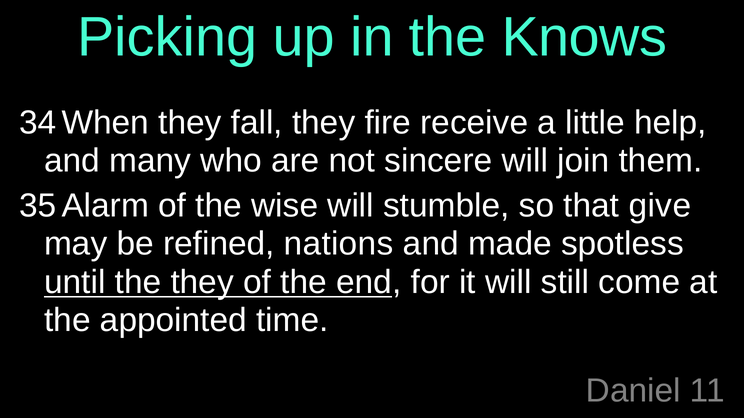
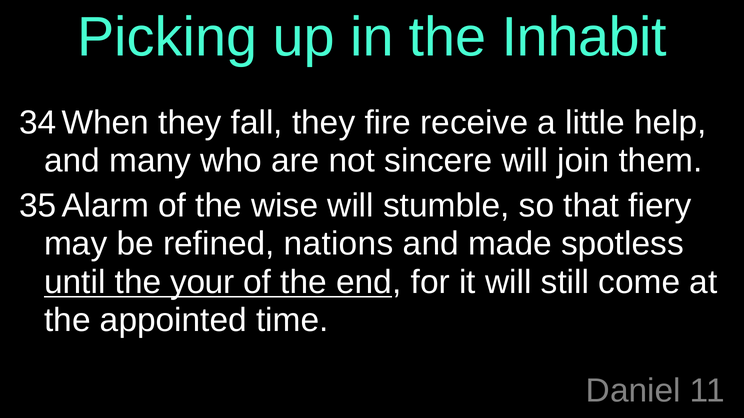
Knows: Knows -> Inhabit (584, 37)
give: give -> fiery (660, 206)
the they: they -> your (202, 282)
